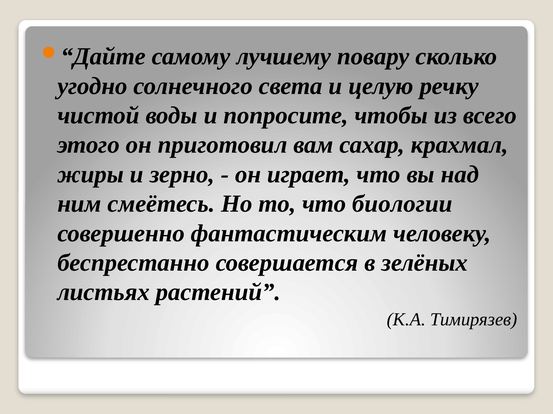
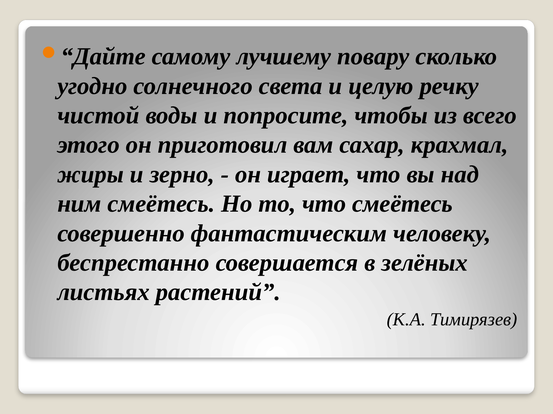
что биологии: биологии -> смеётесь (403, 204)
